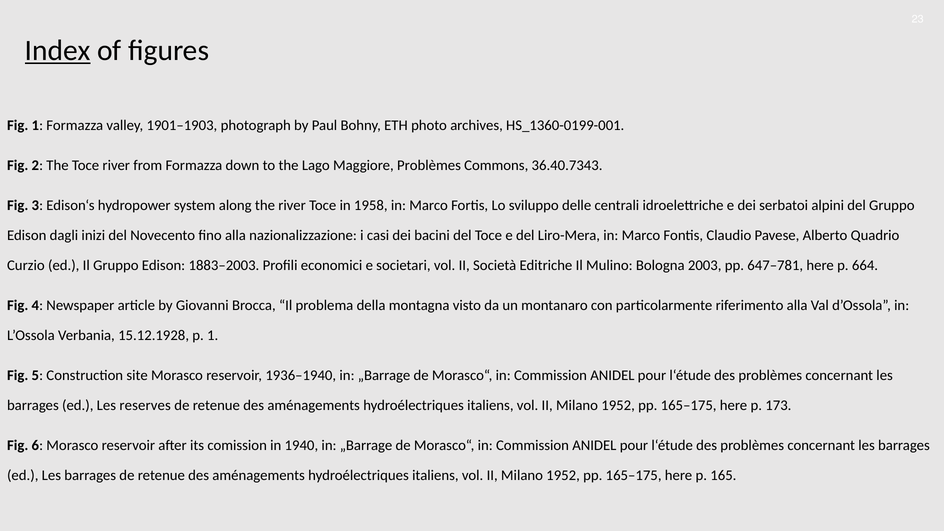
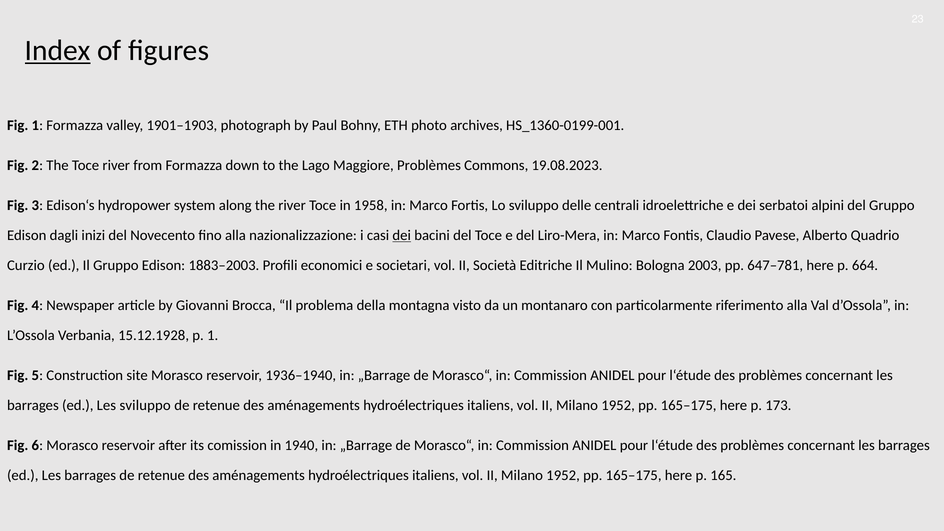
36.40.7343: 36.40.7343 -> 19.08.2023 (567, 165)
dei underline: none -> present (402, 235)
Les reserves: reserves -> sviluppo (145, 405)
